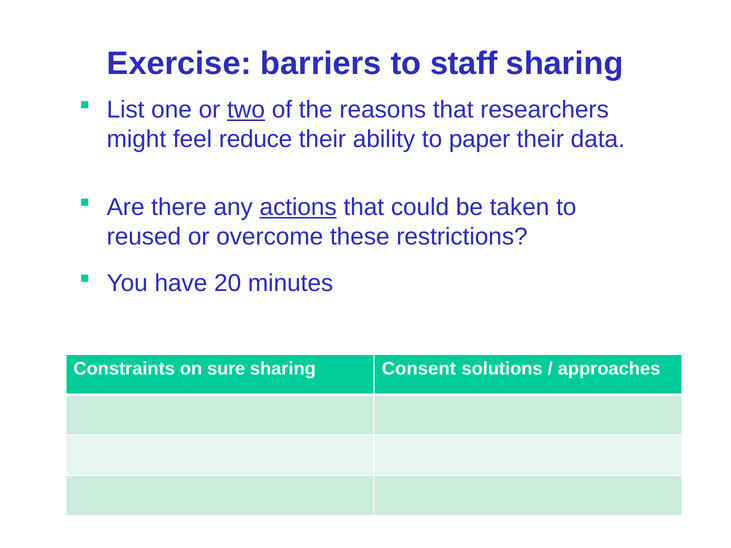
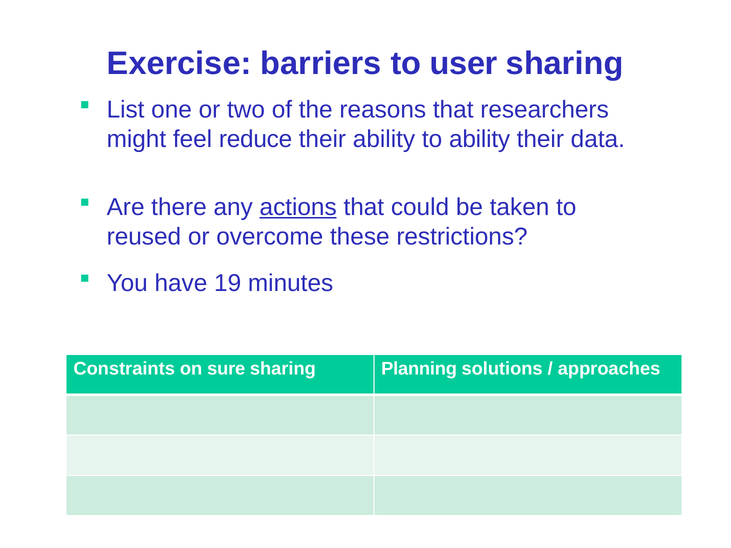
staff: staff -> user (464, 63)
two underline: present -> none (246, 110)
to paper: paper -> ability (480, 139)
20: 20 -> 19 (228, 284)
Consent: Consent -> Planning (419, 369)
